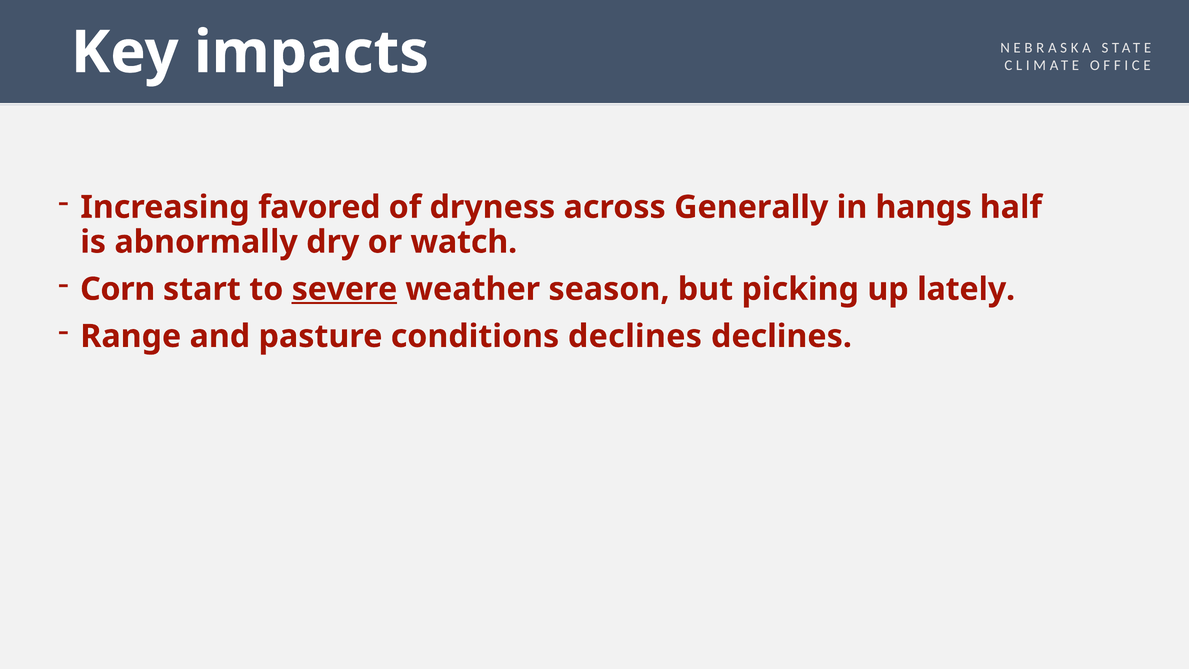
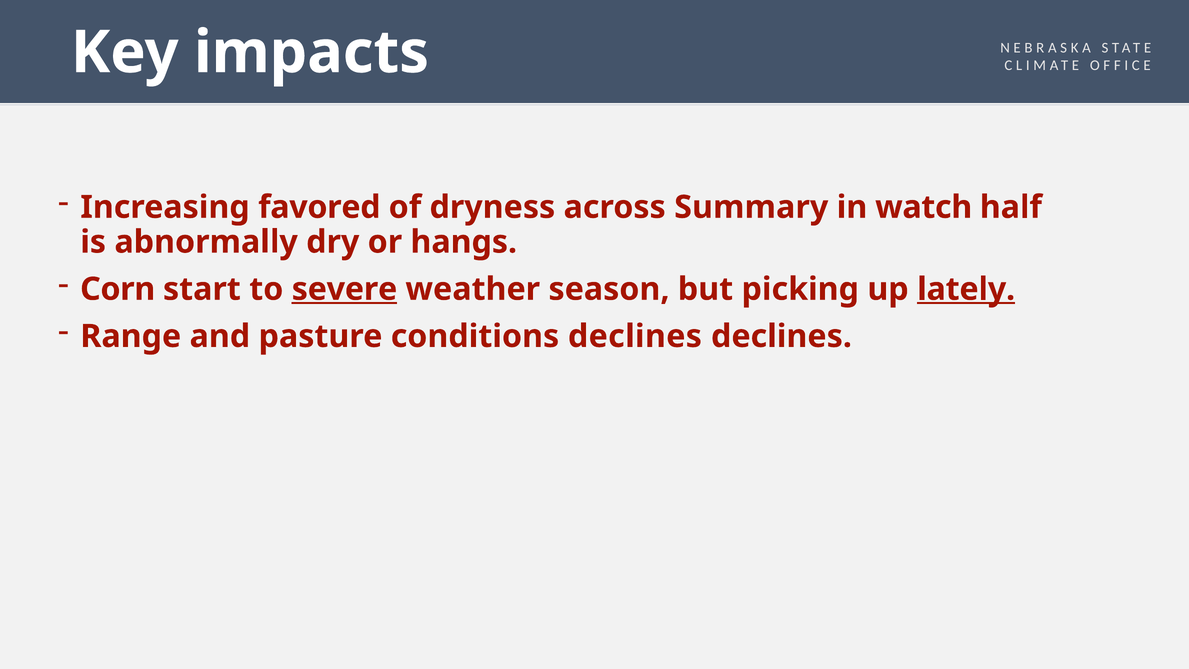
Generally: Generally -> Summary (751, 207)
hangs: hangs -> watch (924, 207)
watch: watch -> hangs (464, 242)
lately underline: none -> present (966, 289)
